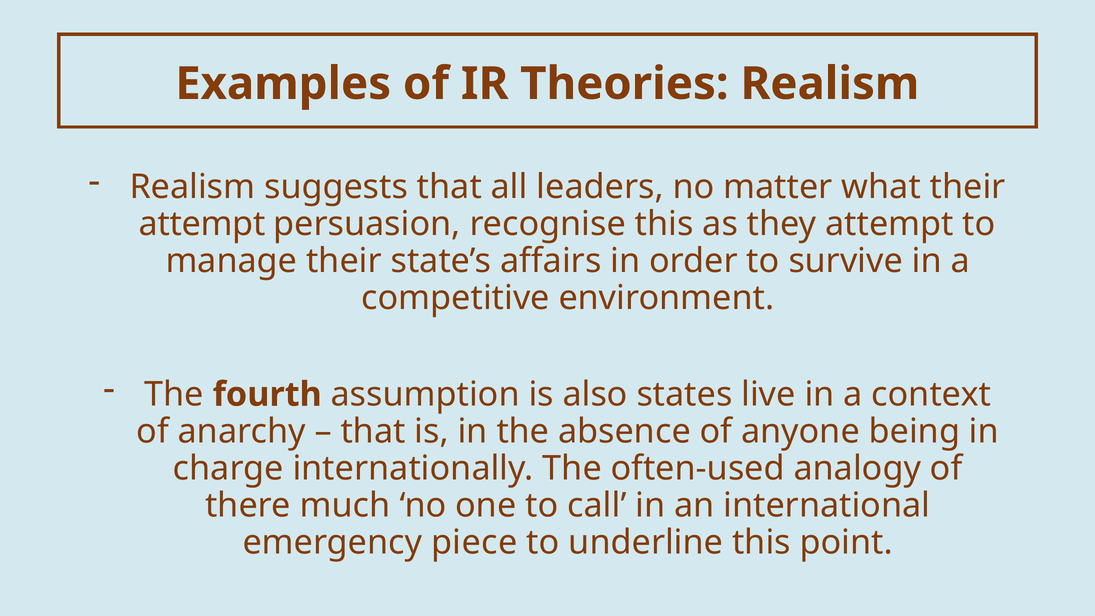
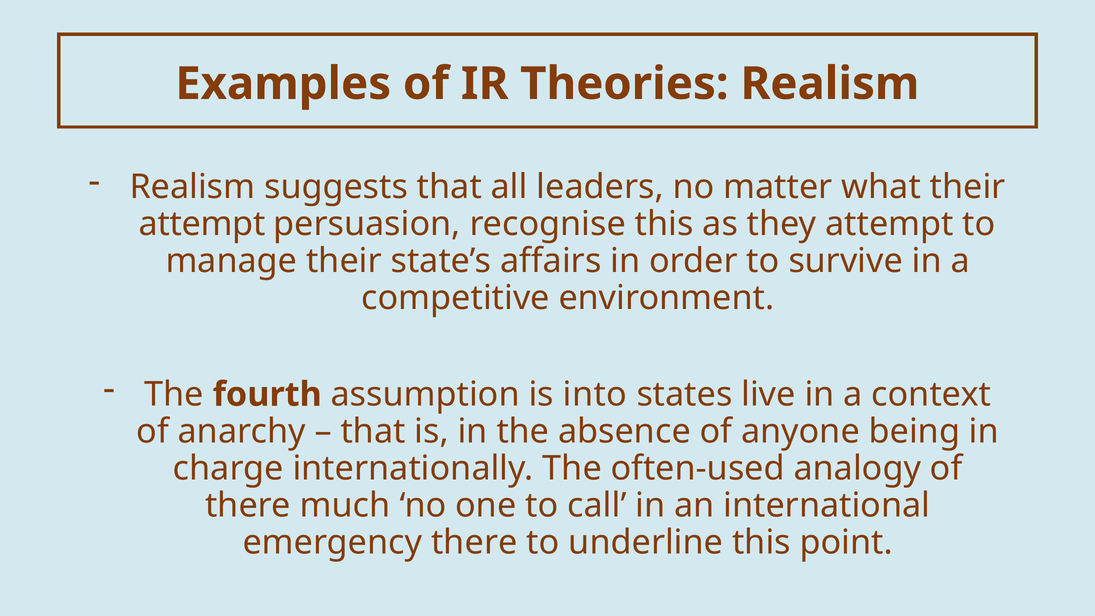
also: also -> into (595, 394)
emergency piece: piece -> there (474, 542)
